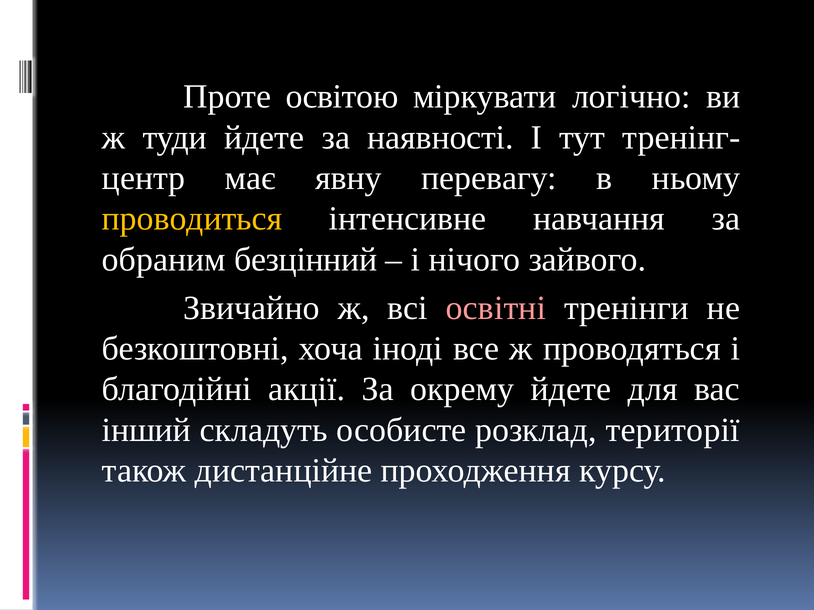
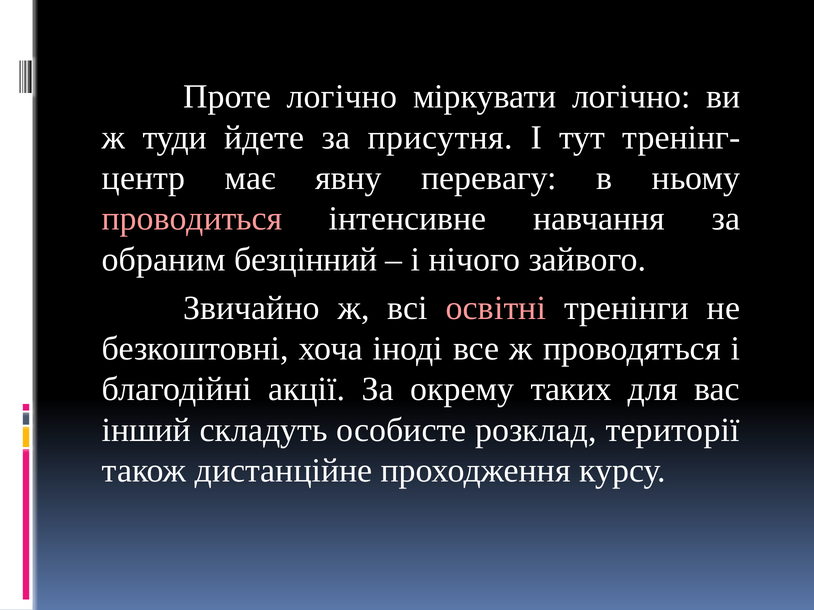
Проте освітою: освітою -> логічно (342, 97)
наявності: наявності -> присутня (440, 137)
проводиться colour: yellow -> pink (192, 219)
окрему йдете: йдете -> таких (571, 390)
